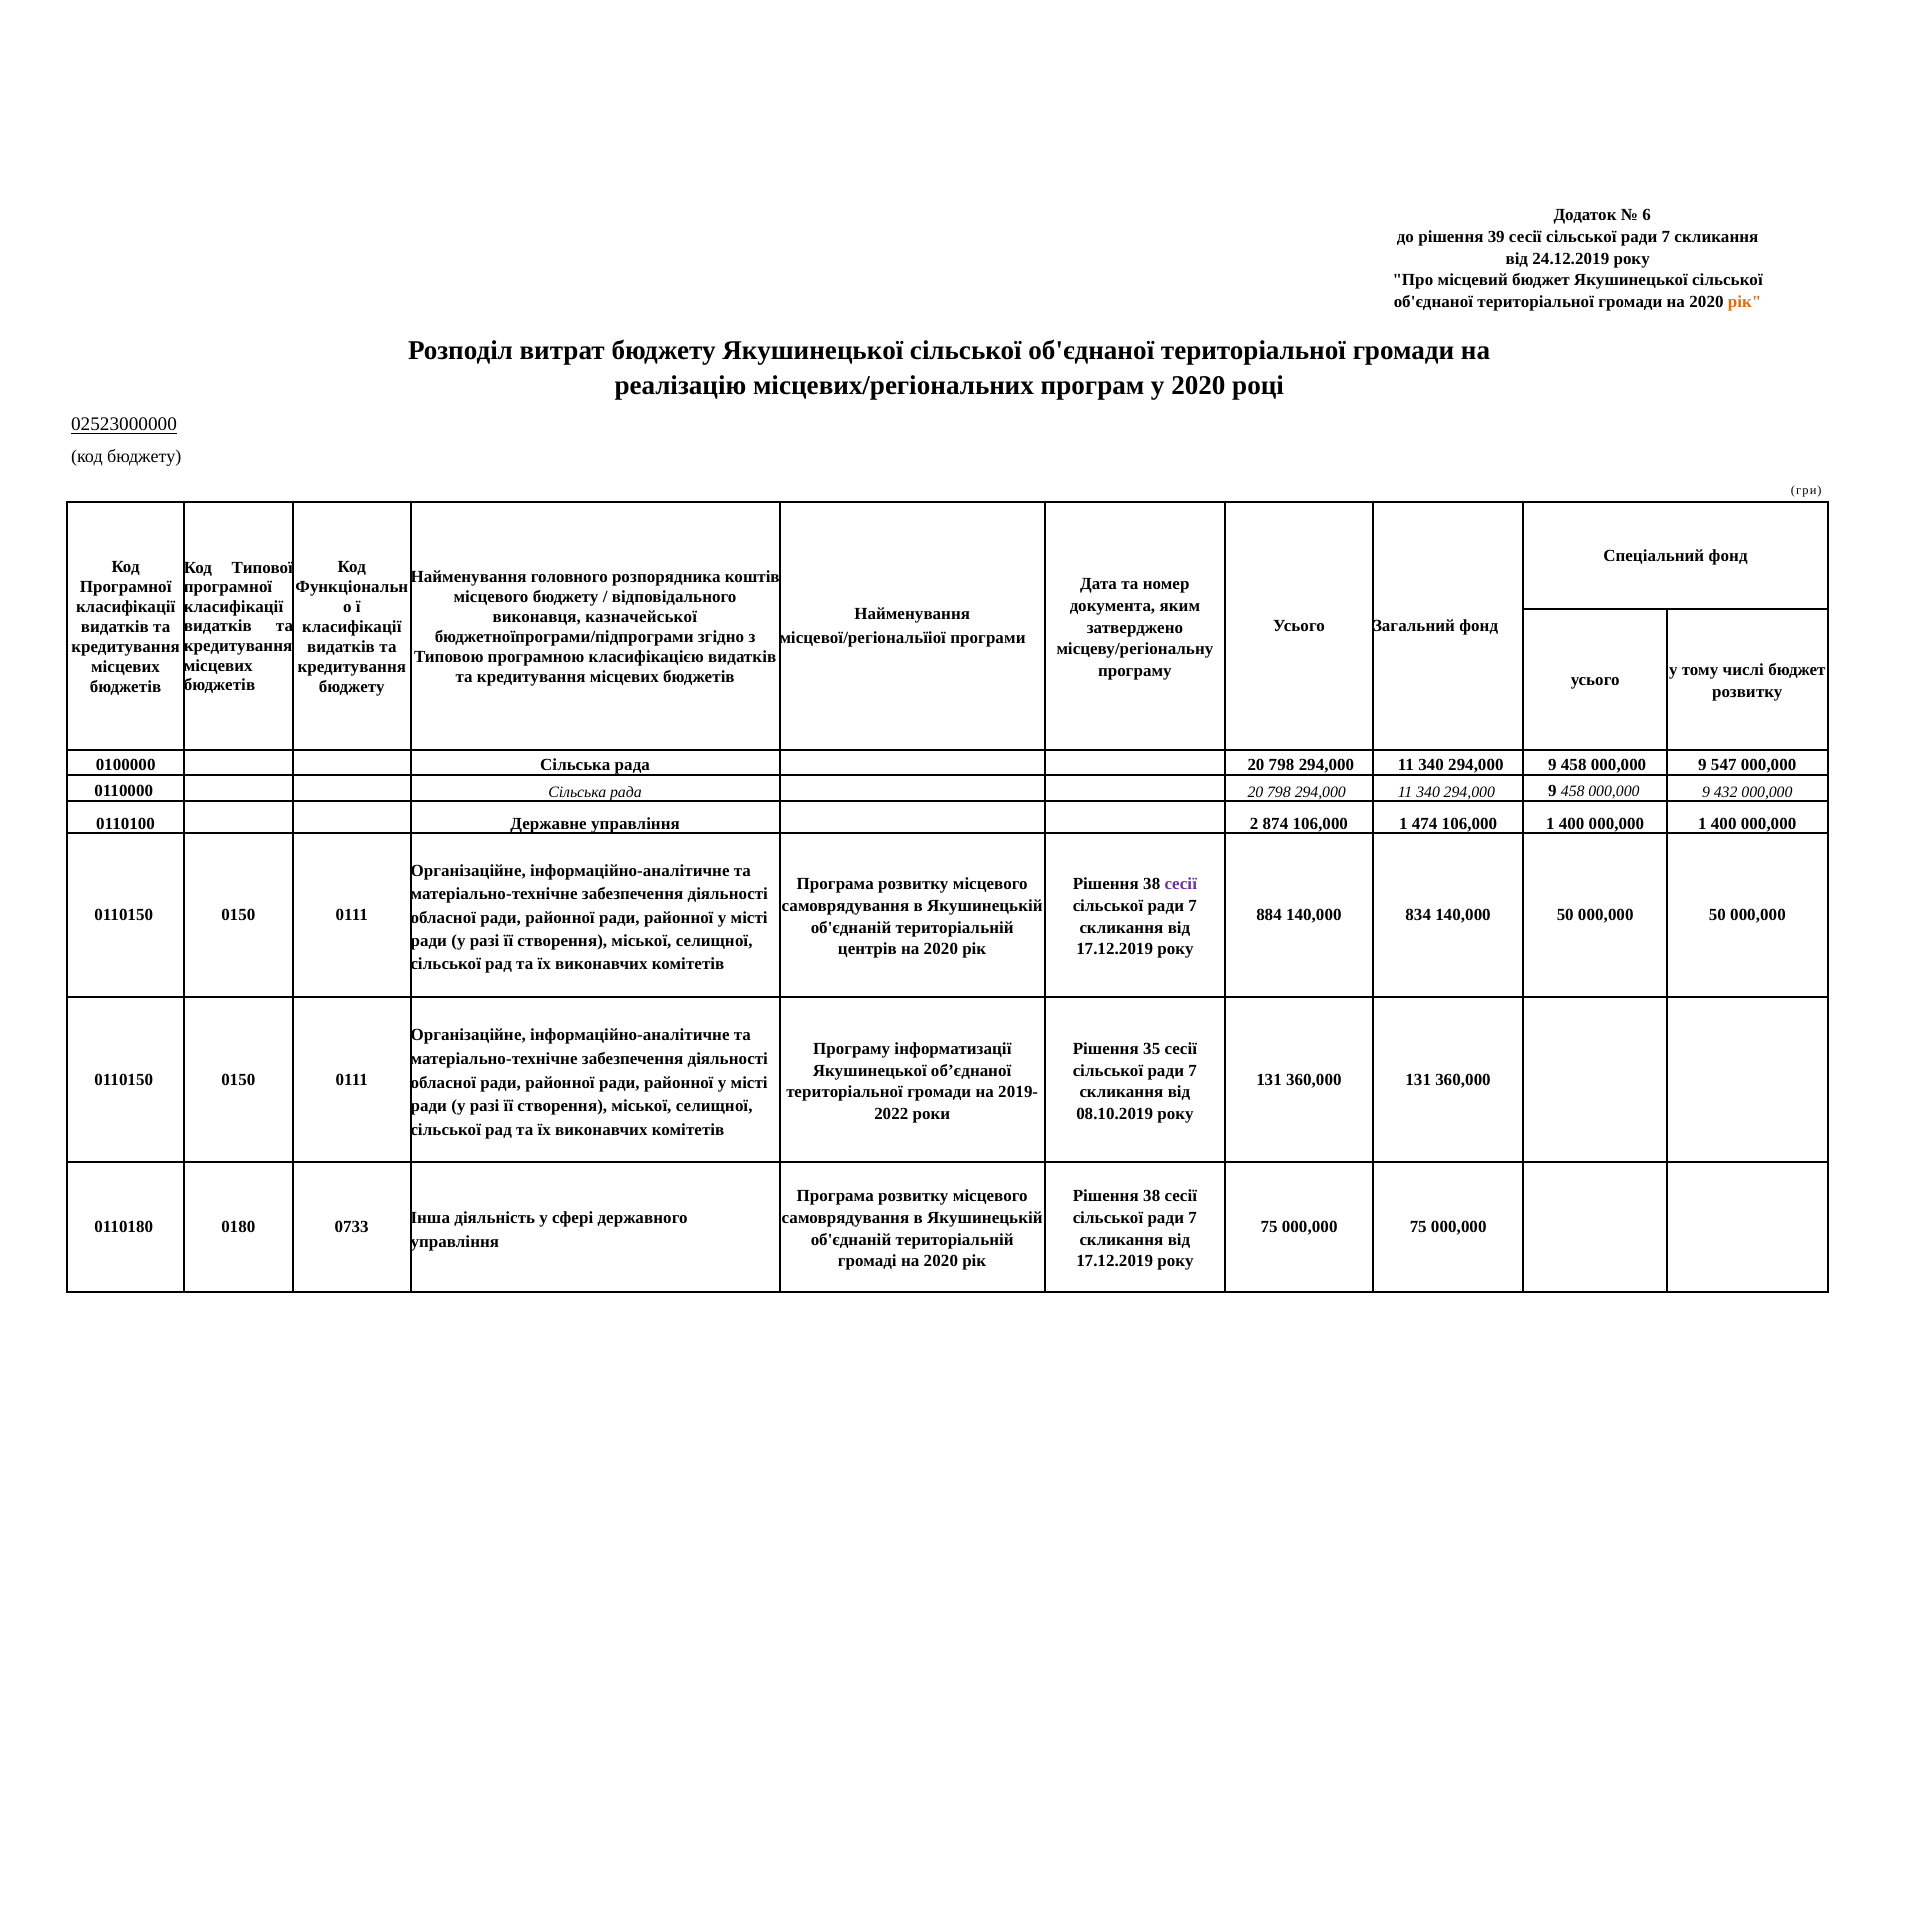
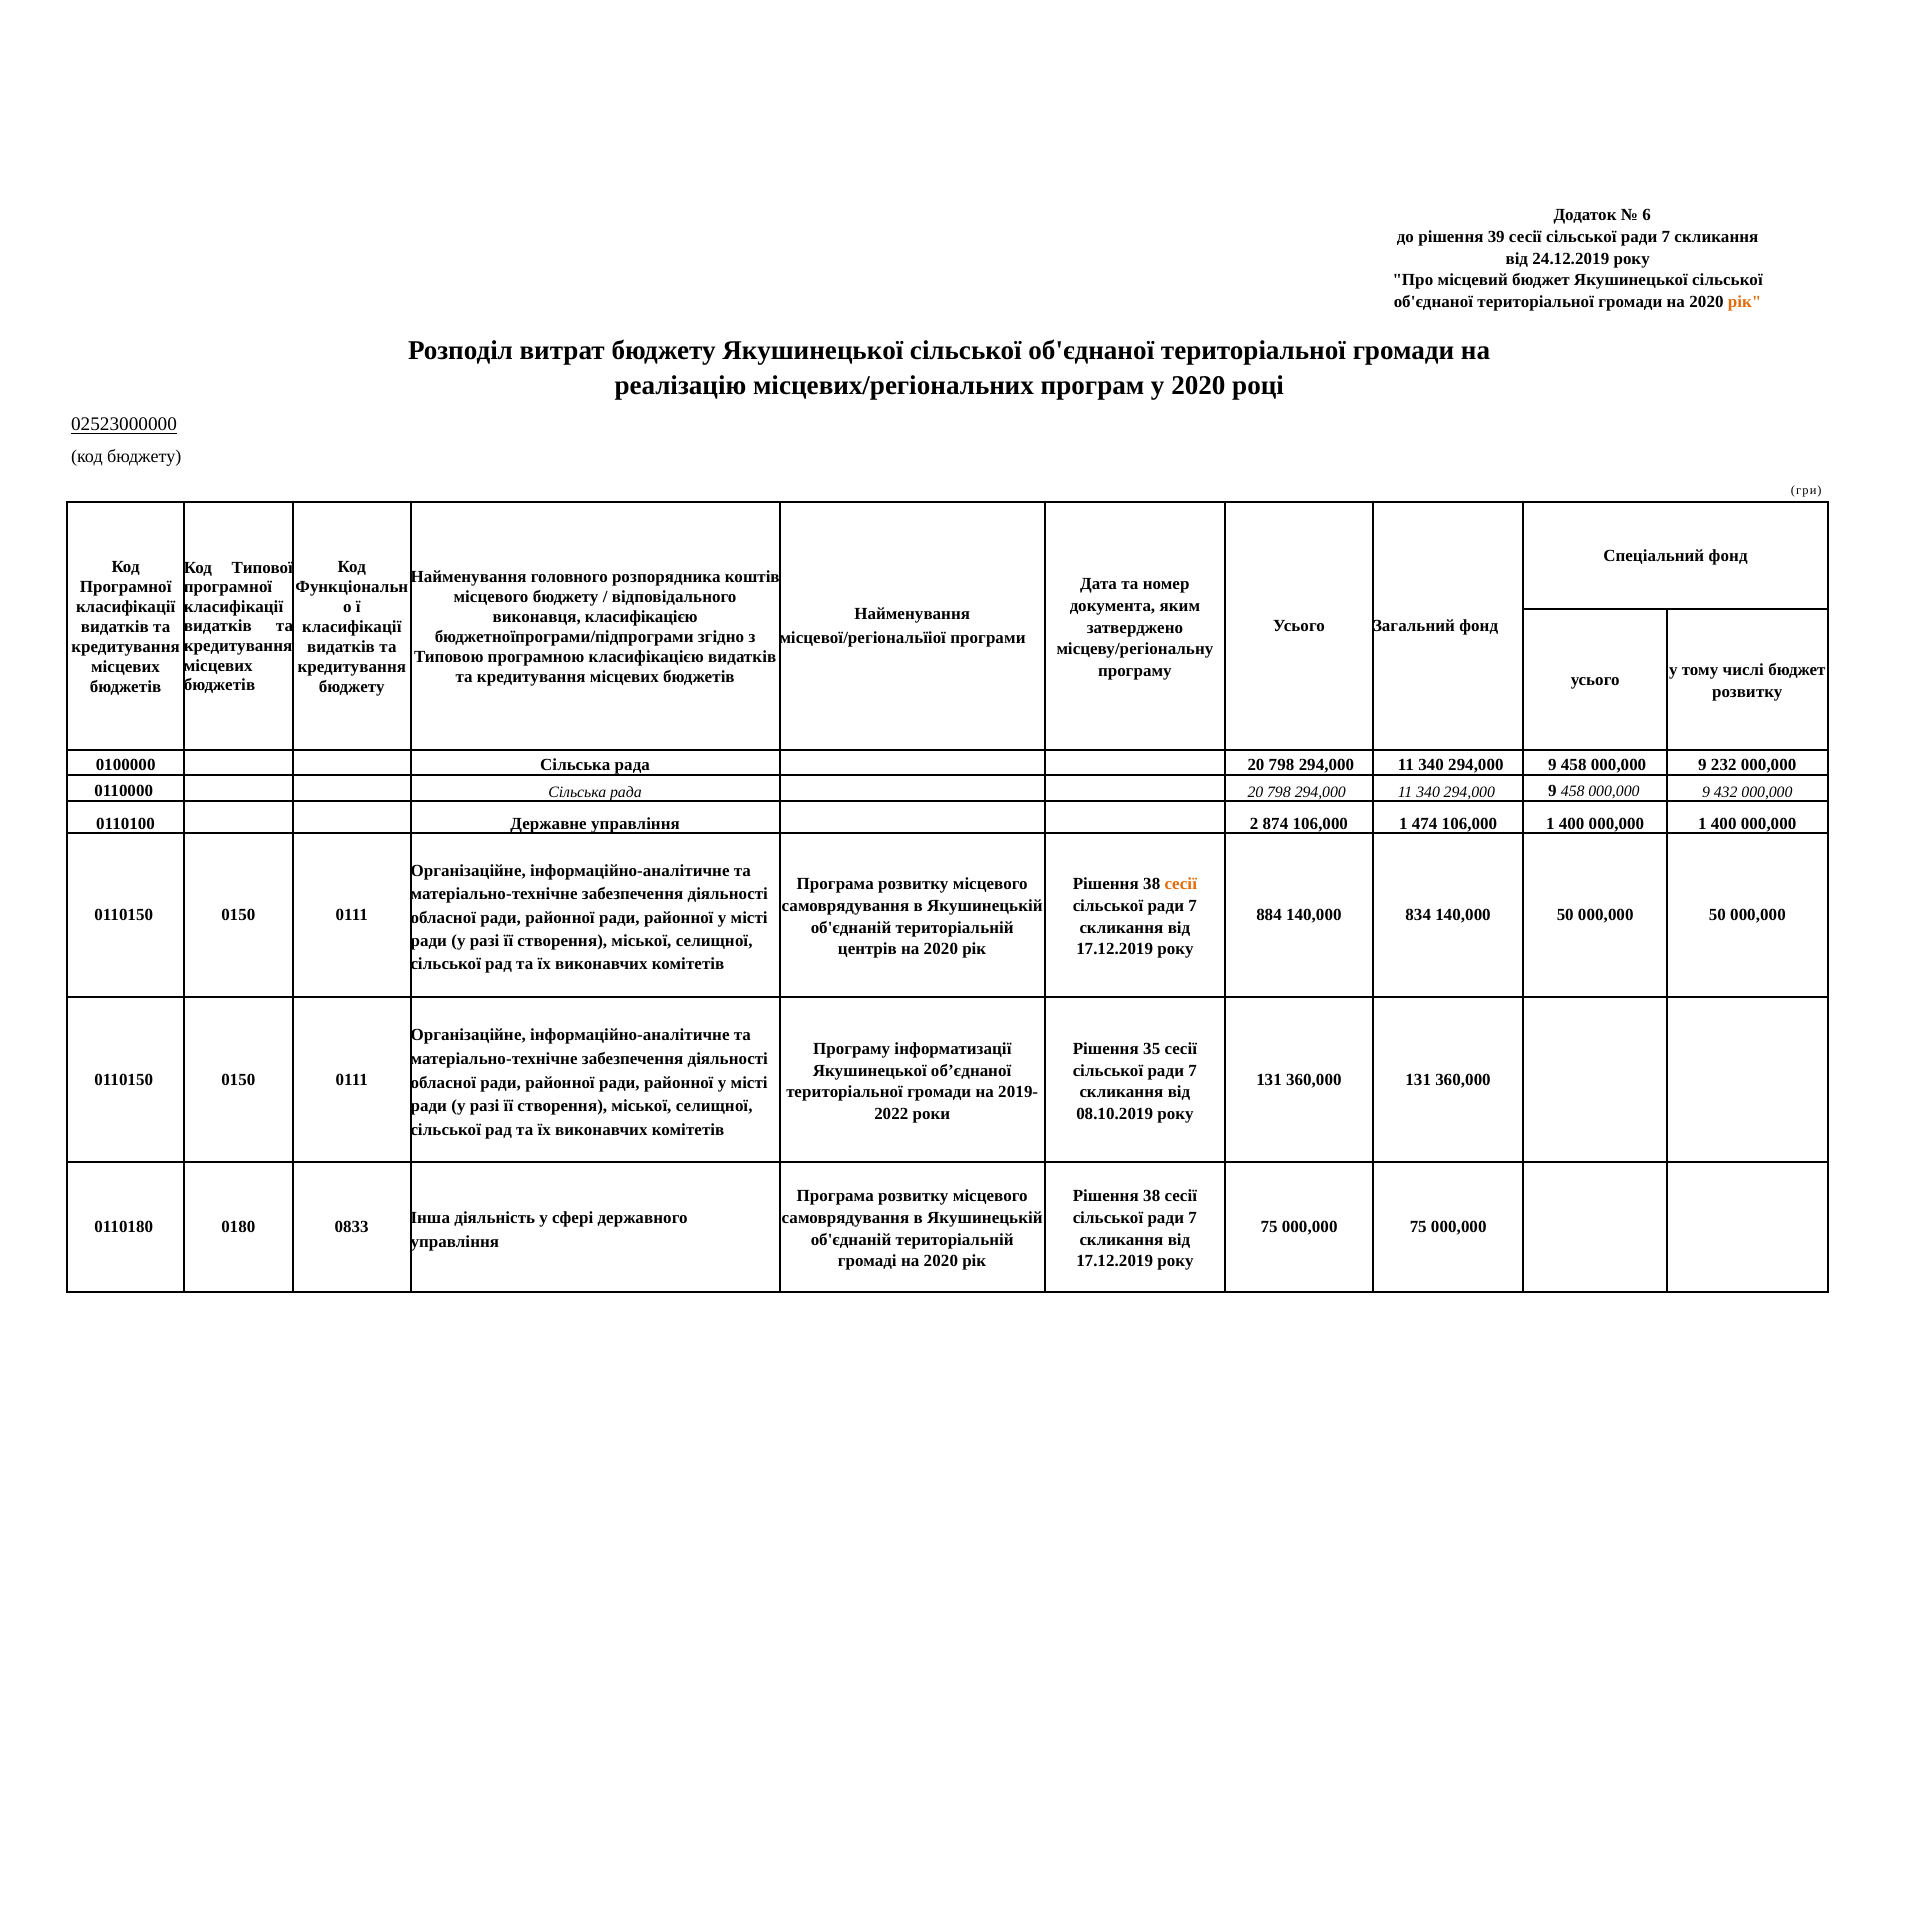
виконавця казначейської: казначейської -> класифікацією (641, 617)
547: 547 -> 232 (1724, 765)
сесії colour: purple -> orange (1181, 884)
0733: 0733 -> 0833 (352, 1227)
